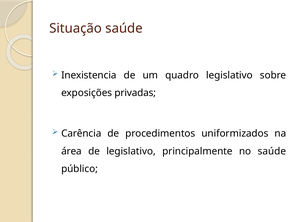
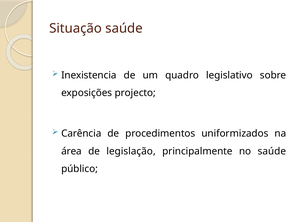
privadas: privadas -> projecto (135, 93)
de legislativo: legislativo -> legislação (131, 151)
